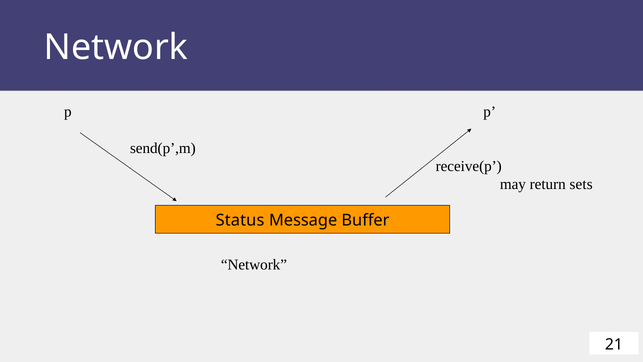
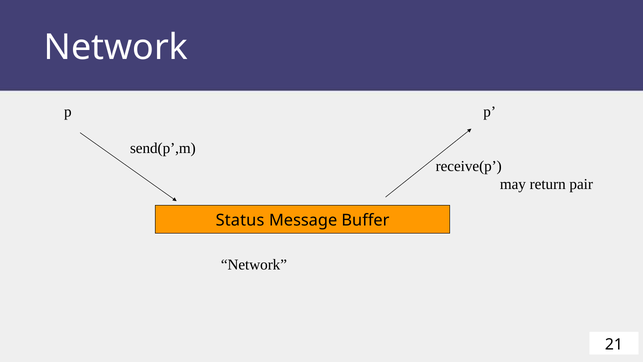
sets: sets -> pair (581, 184)
